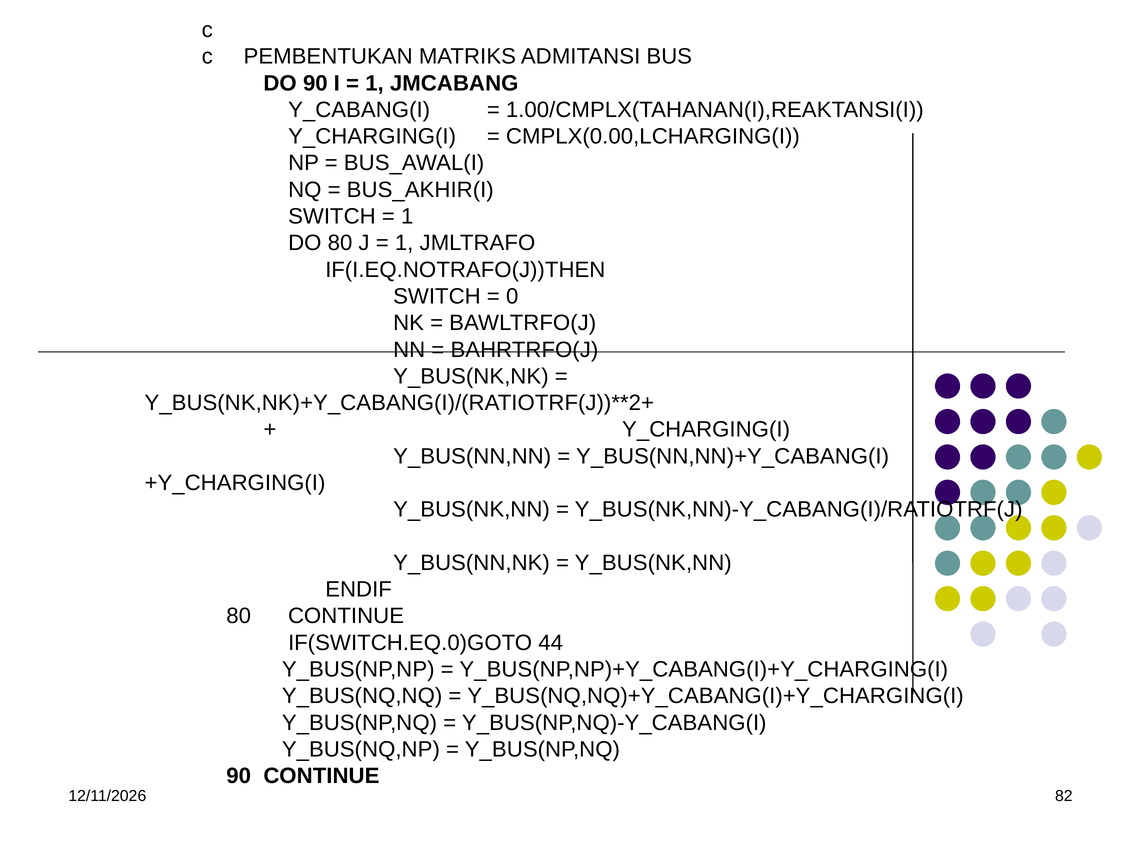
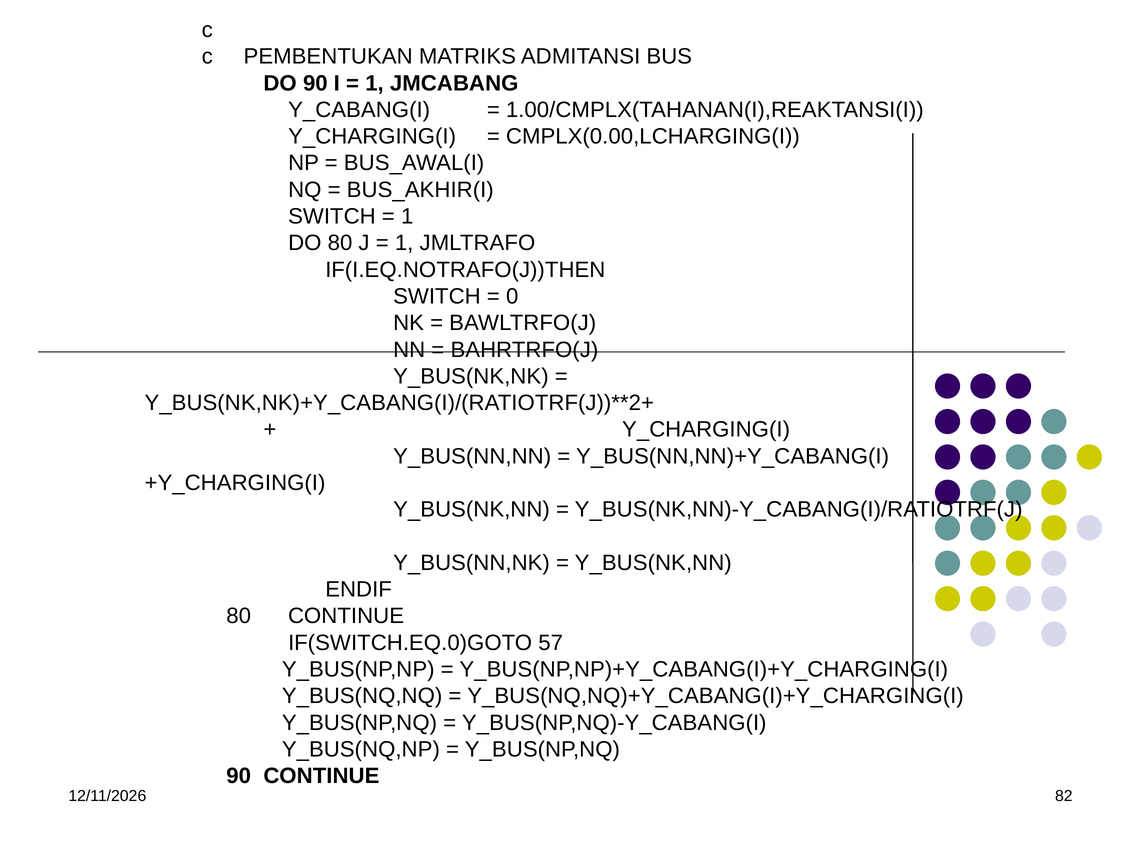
44: 44 -> 57 (551, 643)
